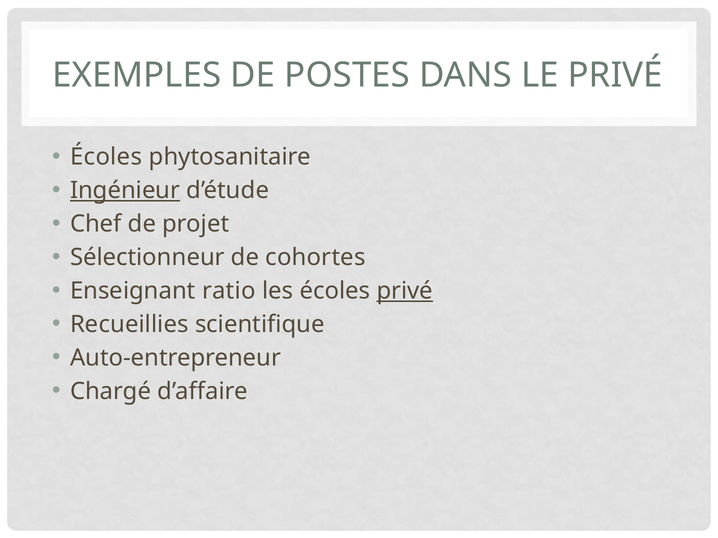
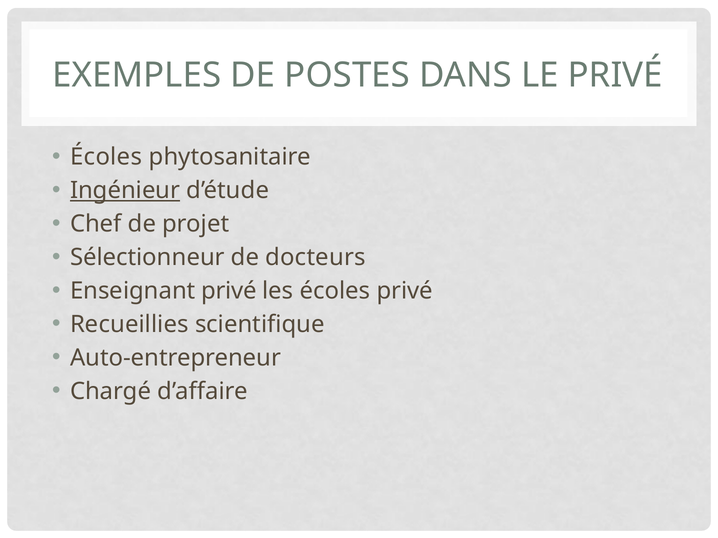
cohortes: cohortes -> docteurs (316, 258)
Enseignant ratio: ratio -> privé (229, 291)
privé underline: present -> none (405, 291)
